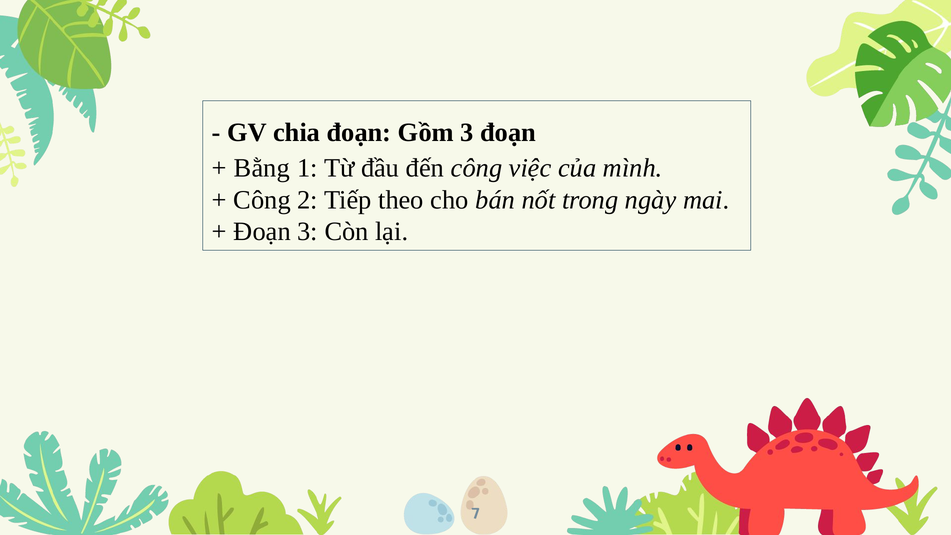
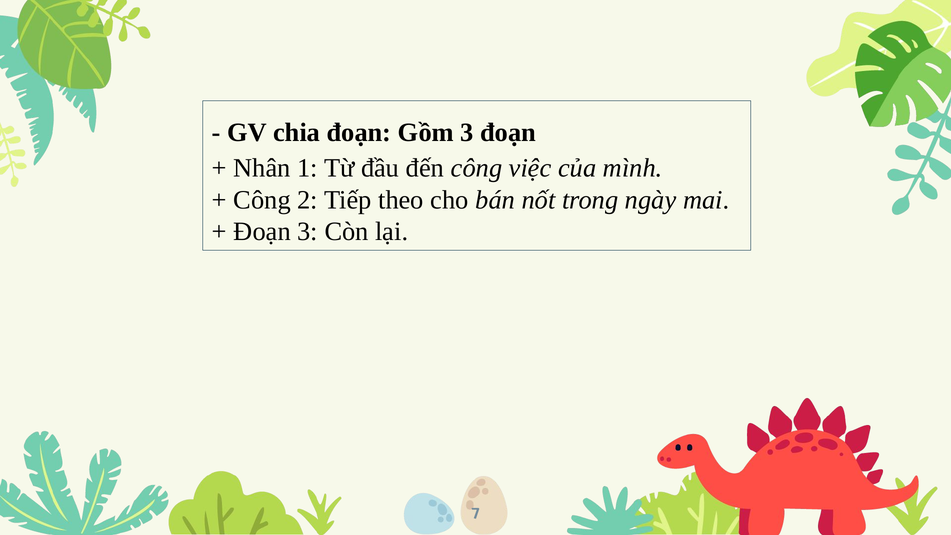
Bằng: Bằng -> Nhân (262, 168)
